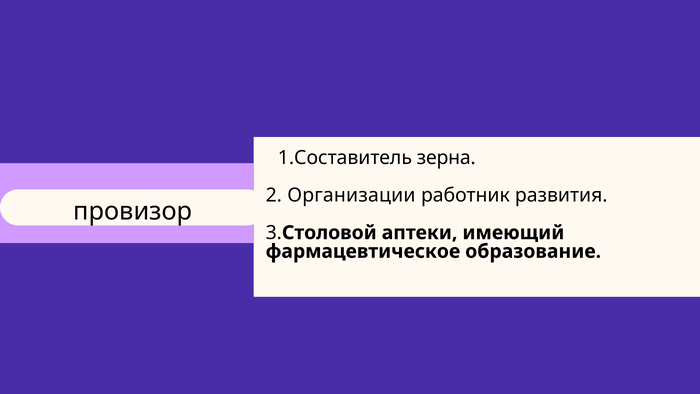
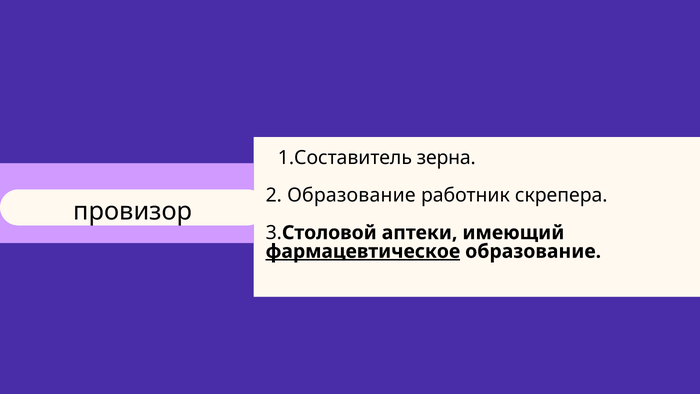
2 Организации: Организации -> Образование (351, 195)
развития: развития -> скрепера (561, 195)
фармацевтическое underline: none -> present (363, 251)
